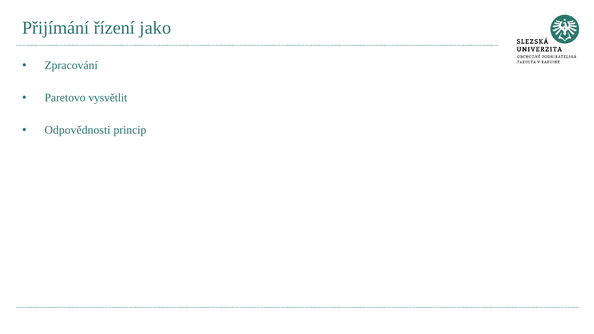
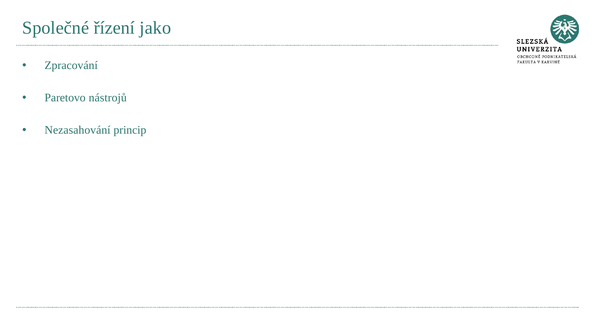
Přijímání: Přijímání -> Společné (56, 28)
vysvětlit: vysvětlit -> nástrojů (108, 98)
Odpovědnosti: Odpovědnosti -> Nezasahování (78, 130)
